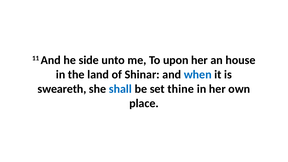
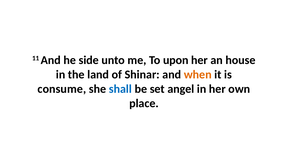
when colour: blue -> orange (198, 75)
sweareth: sweareth -> consume (62, 89)
thine: thine -> angel (181, 89)
